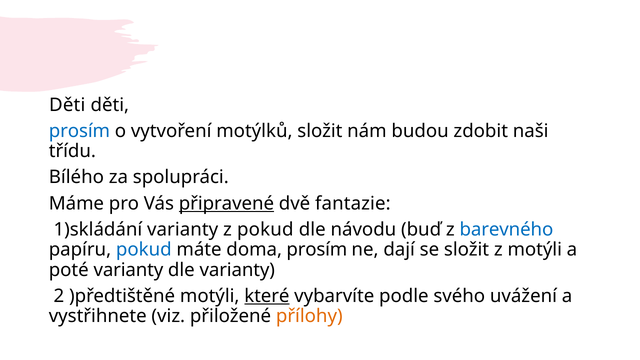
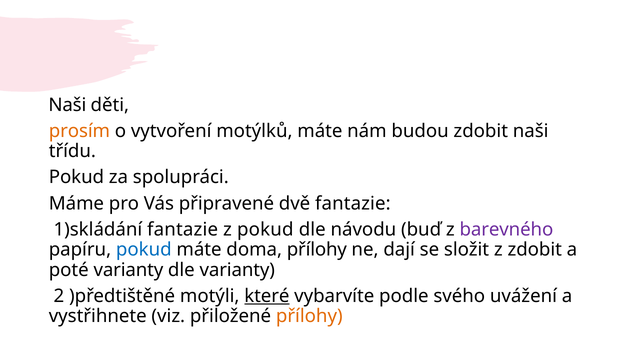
Děti: Děti -> Naši (67, 105)
prosím colour: blue -> orange (79, 131)
motýlků složit: složit -> máte (320, 131)
Bílého: Bílého -> Pokud (76, 177)
připravené underline: present -> none (226, 203)
1)skládání varianty: varianty -> fantazie (183, 230)
barevného colour: blue -> purple (506, 230)
doma prosím: prosím -> přílohy (317, 250)
z motýli: motýli -> zdobit (535, 250)
